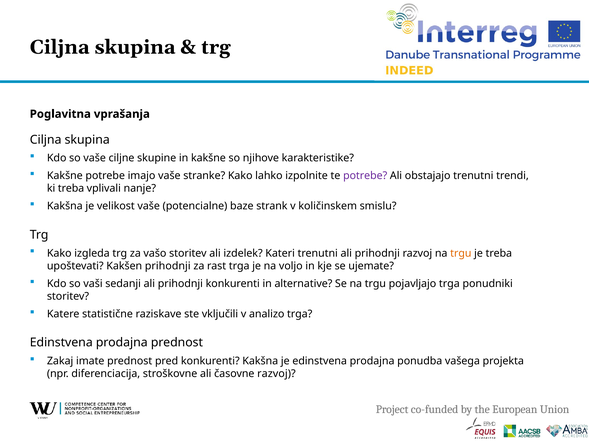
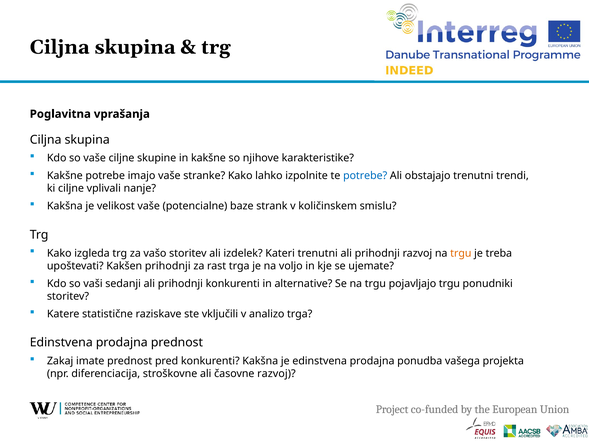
potrebe colour: purple -> blue (365, 176)
ki treba: treba -> ciljne (71, 188)
pojavljajo trga: trga -> trgu (449, 283)
